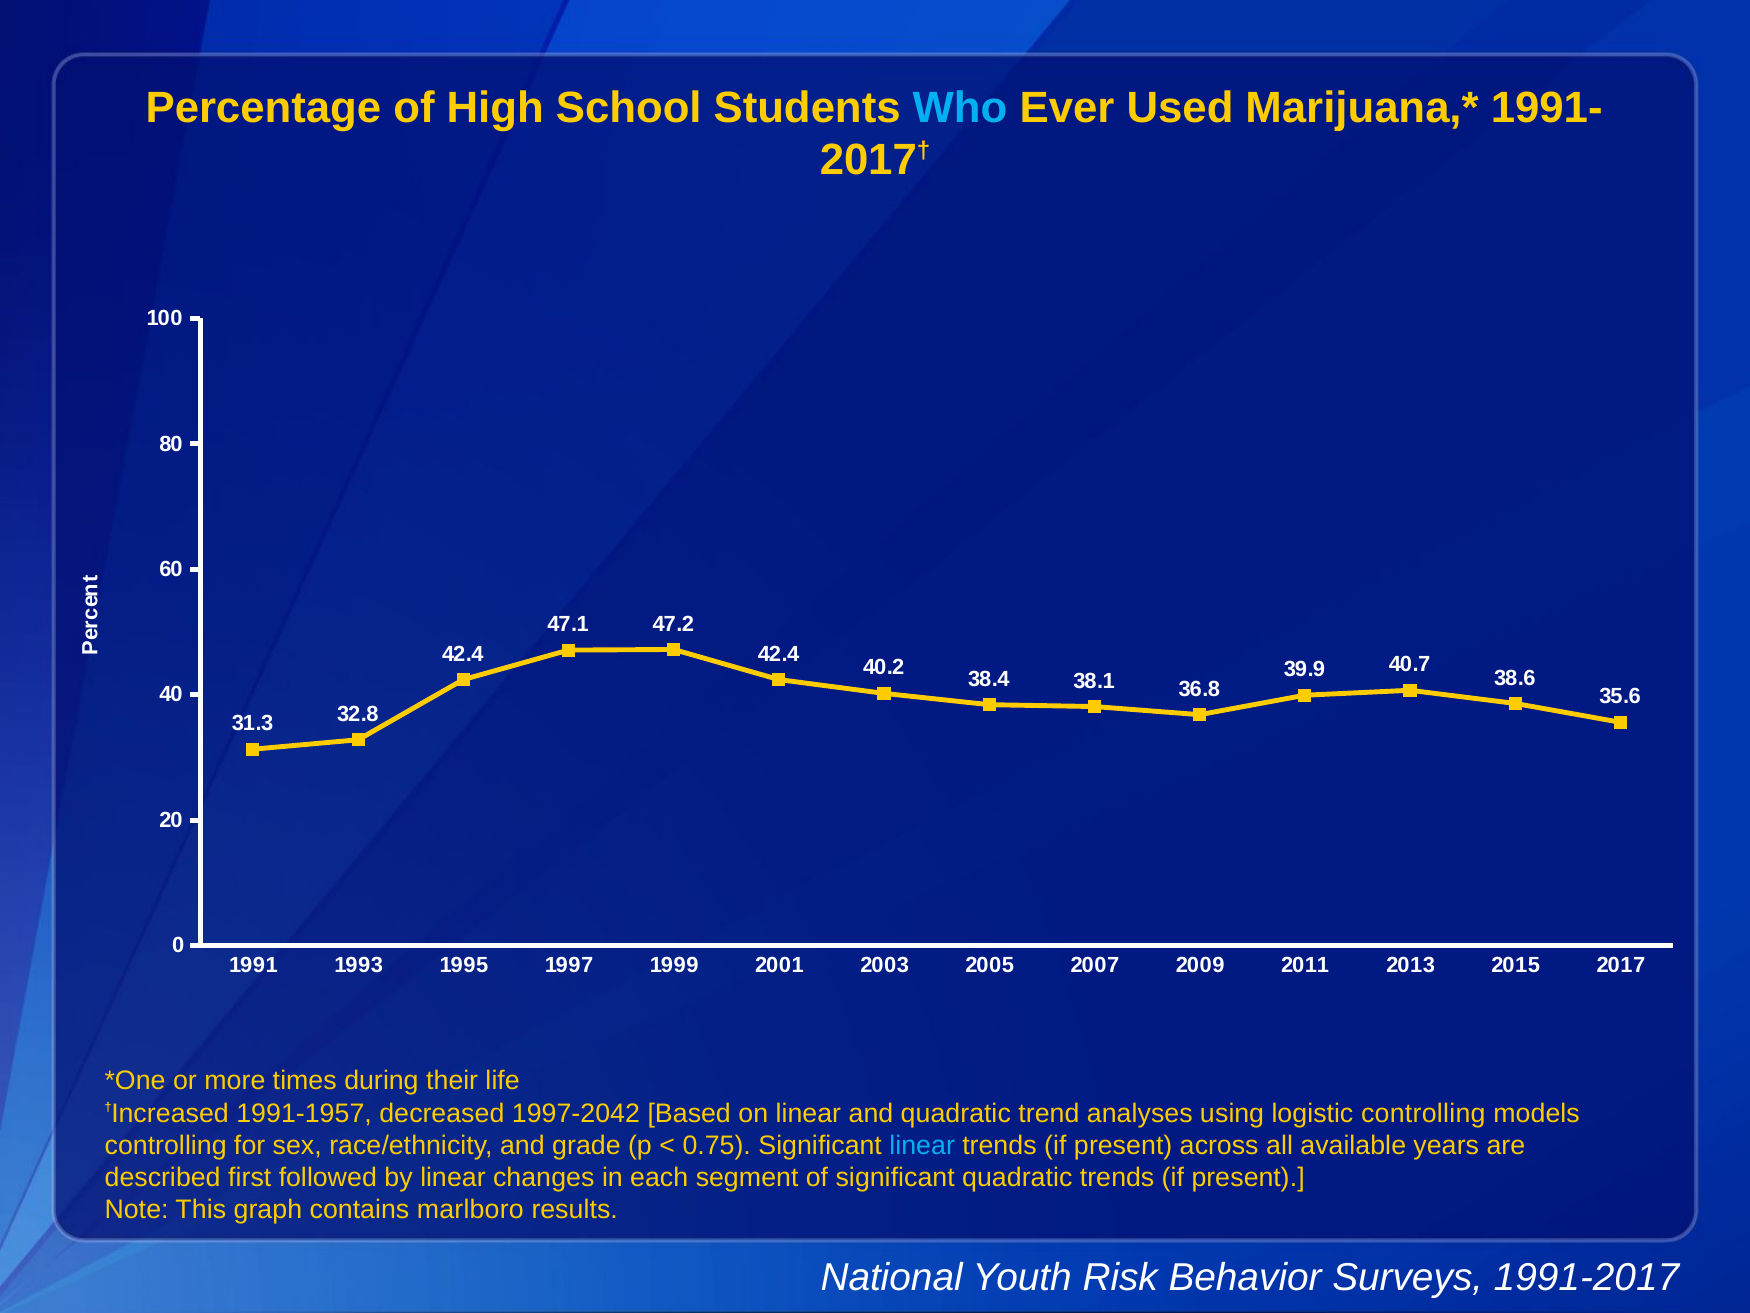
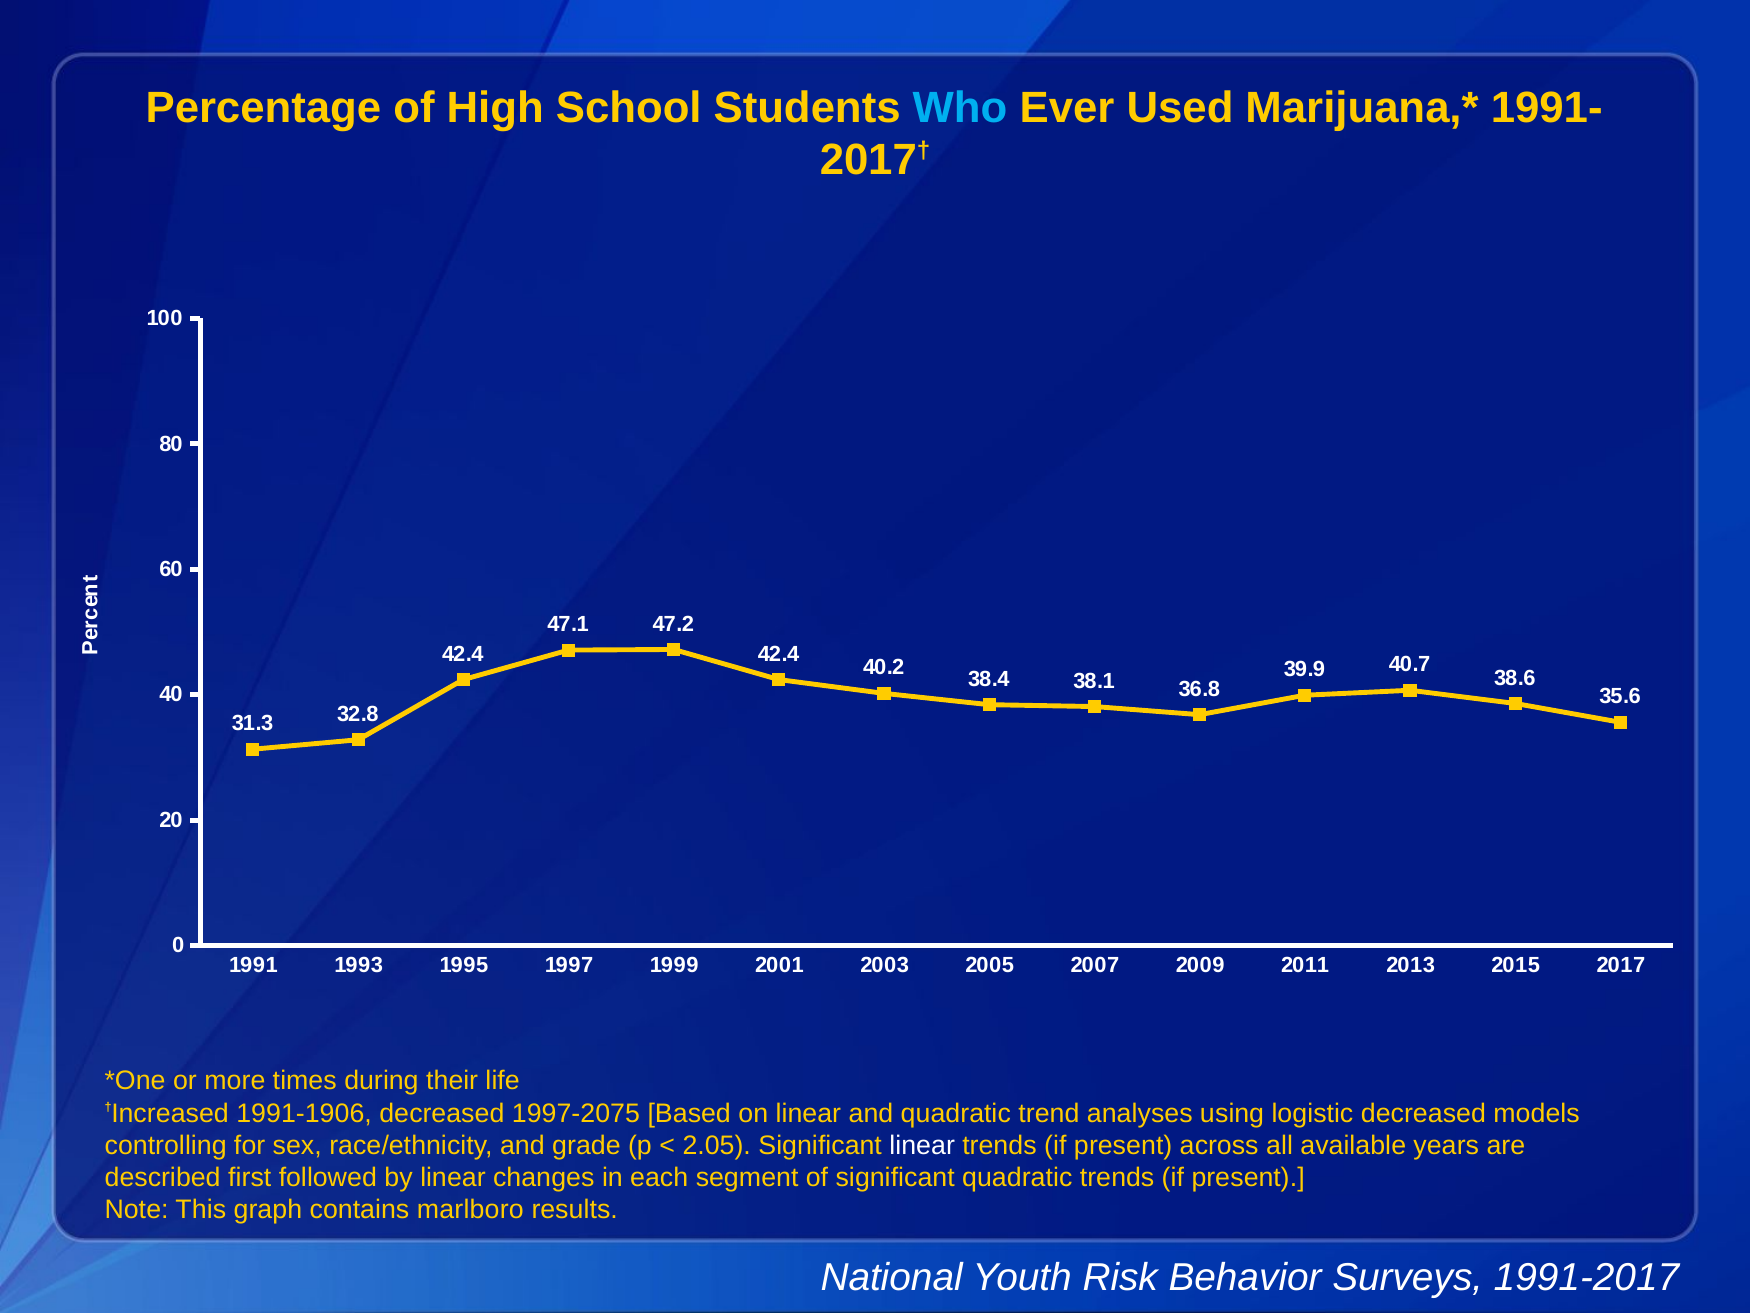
1991-1957: 1991-1957 -> 1991-1906 (304, 1113)
1997-2042: 1997-2042 -> 1997-2075 (576, 1113)
logistic controlling: controlling -> decreased (1423, 1113)
0.75: 0.75 -> 2.05 (717, 1145)
linear colour: light blue -> white (922, 1145)
